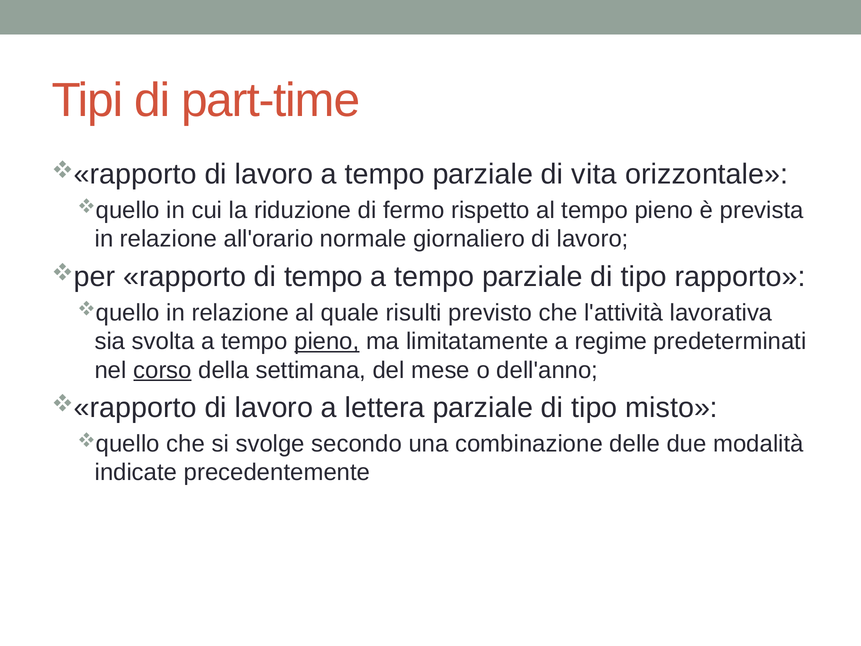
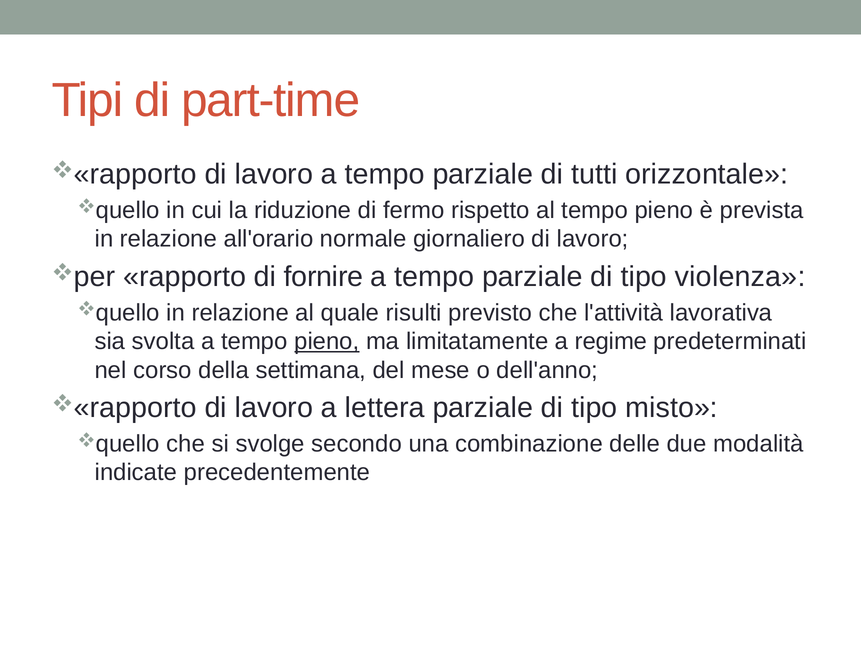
vita: vita -> tutti (594, 174)
di tempo: tempo -> fornire (323, 277)
tipo rapporto: rapporto -> violenza (740, 277)
corso underline: present -> none (162, 370)
